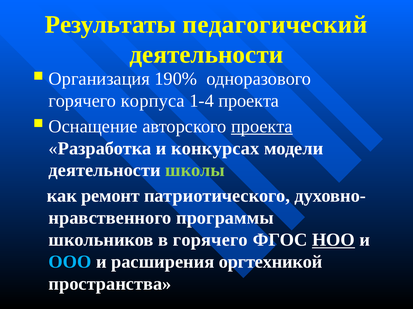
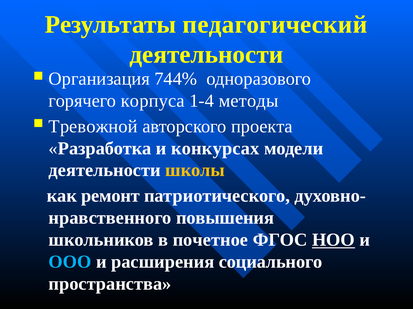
190%: 190% -> 744% (176, 79)
1-4 проекта: проекта -> методы (249, 101)
Оснащение: Оснащение -> Тревожной (93, 127)
проекта underline: present -> none (262, 127)
школы colour: light green -> yellow (195, 171)
программы: программы -> повышения (225, 218)
в горячего: горячего -> почетное (210, 240)
оргтехникой: оргтехникой -> социального (271, 263)
